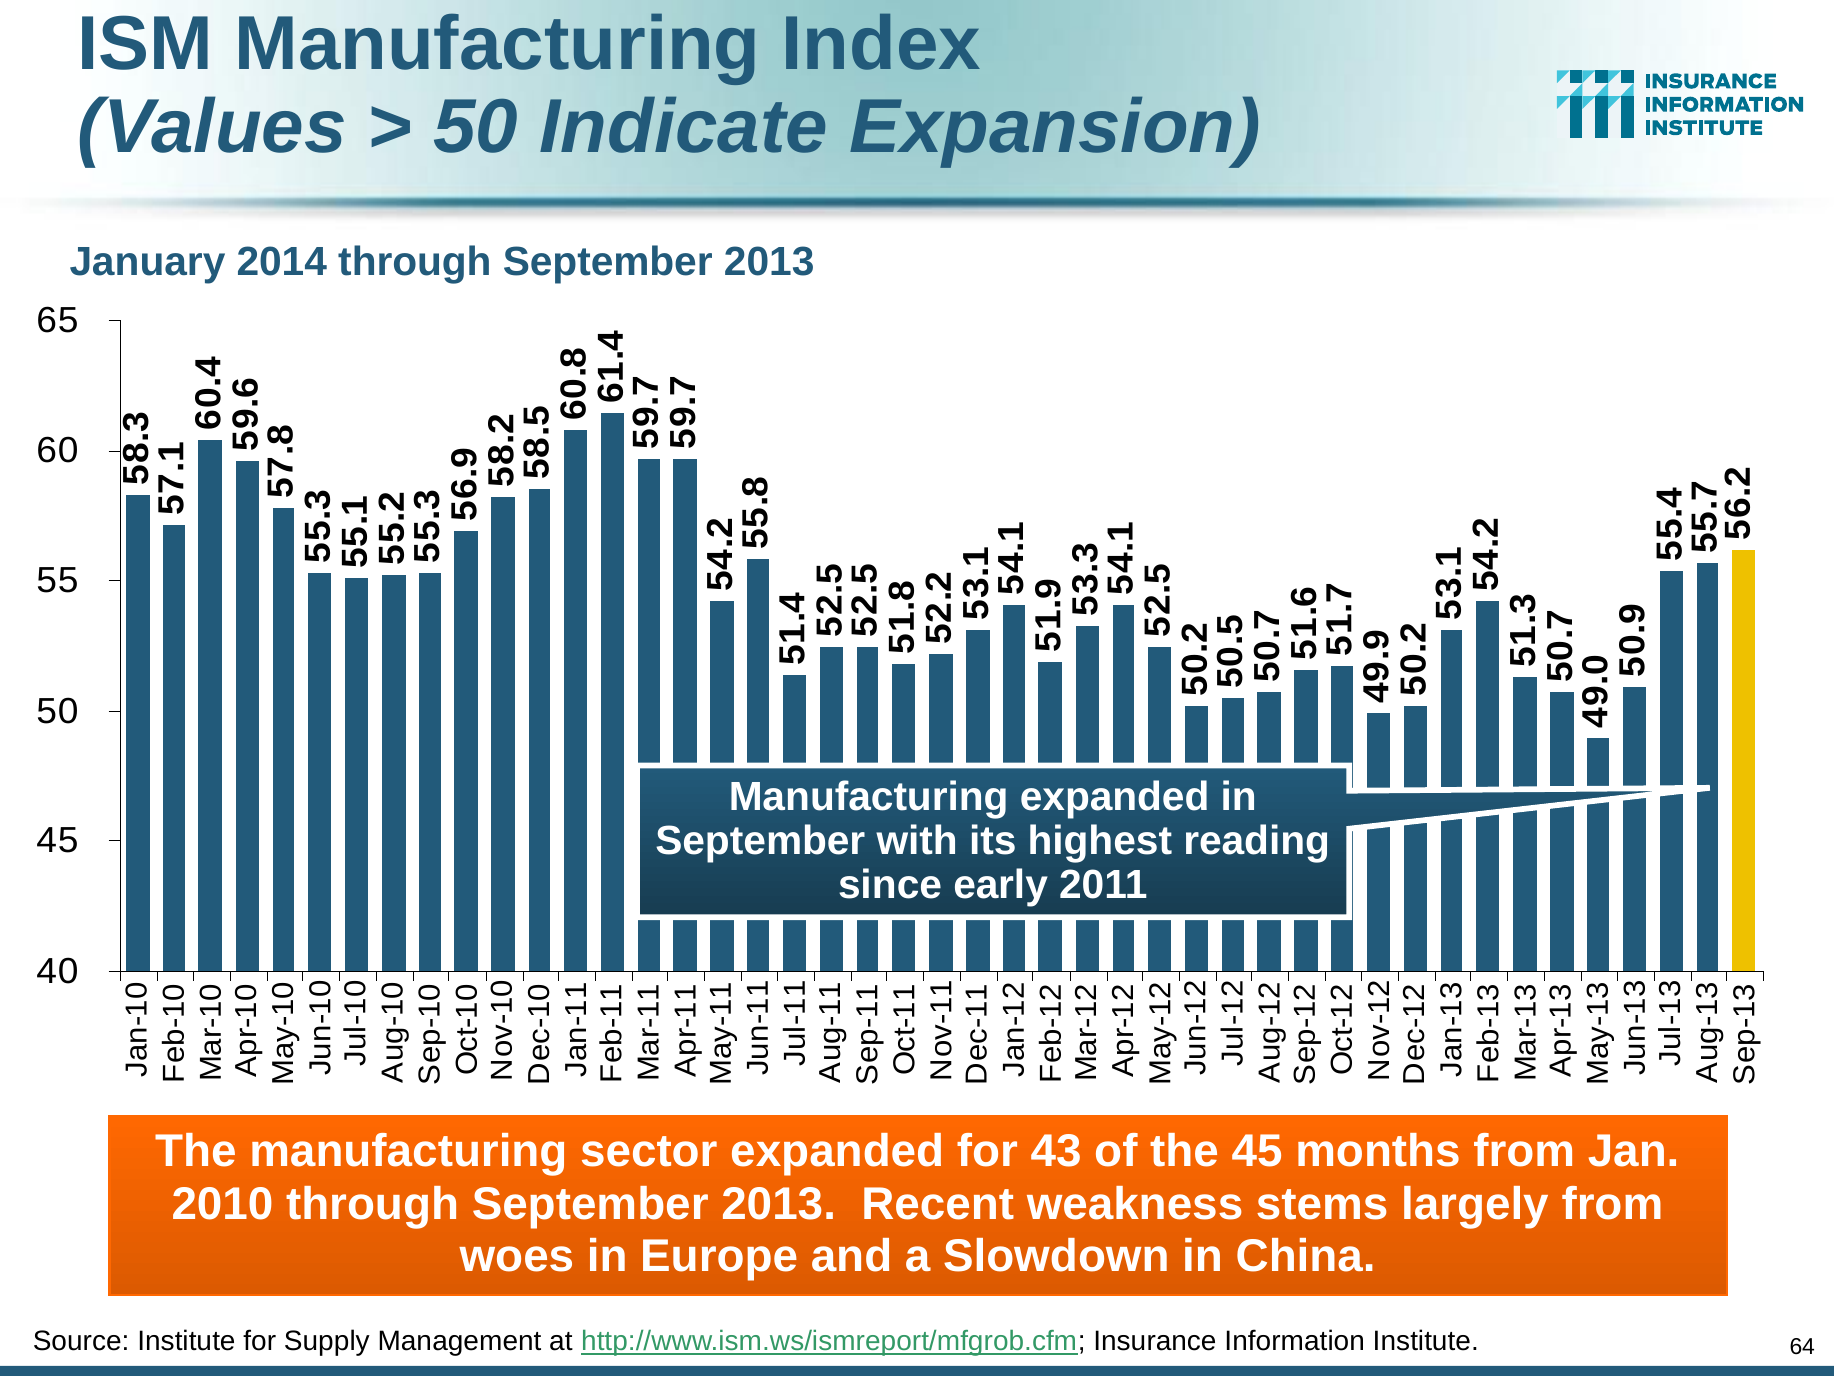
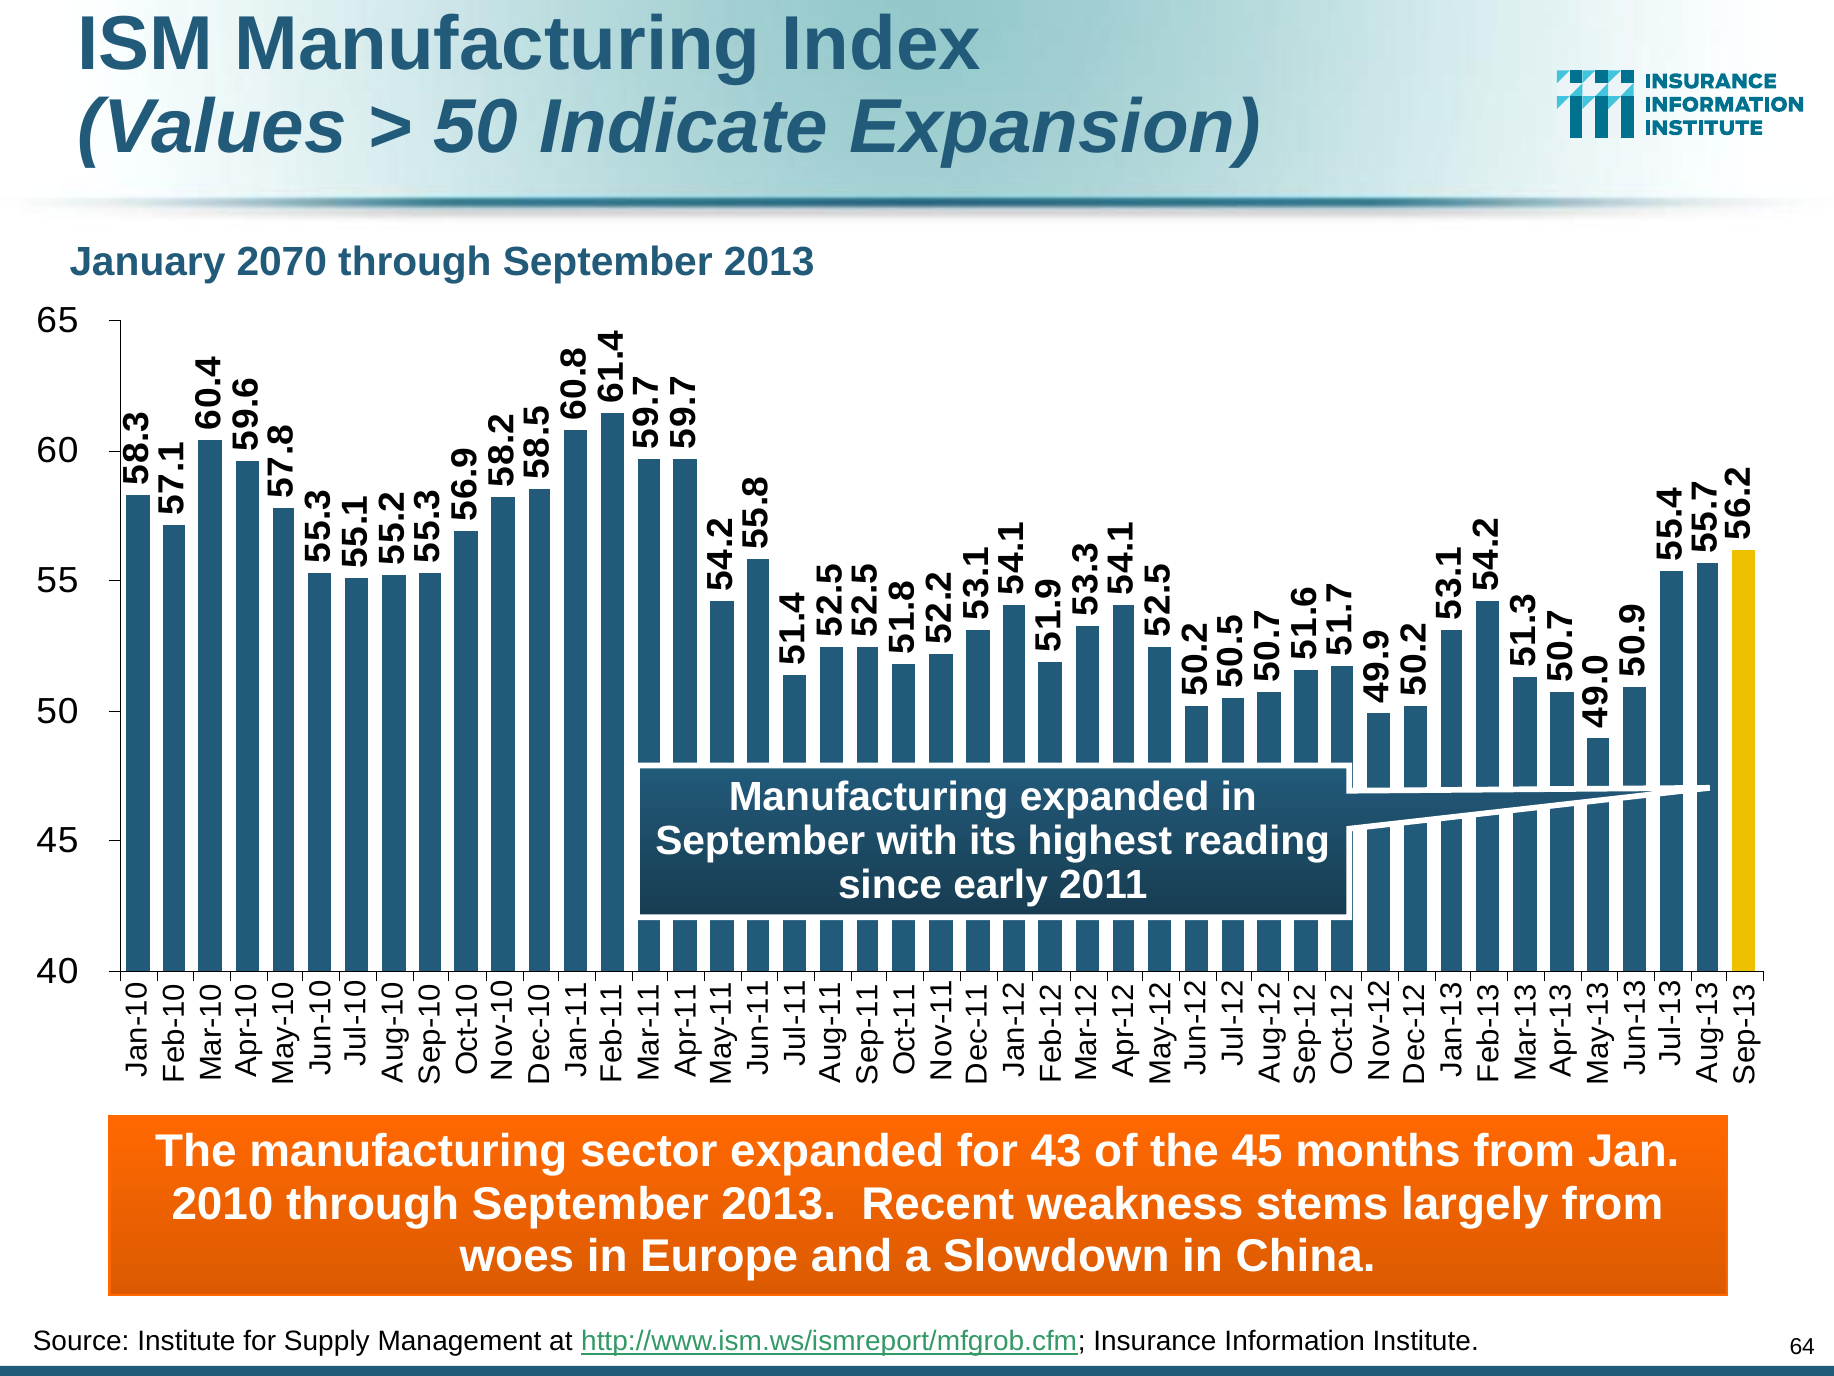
2014: 2014 -> 2070 (282, 262)
